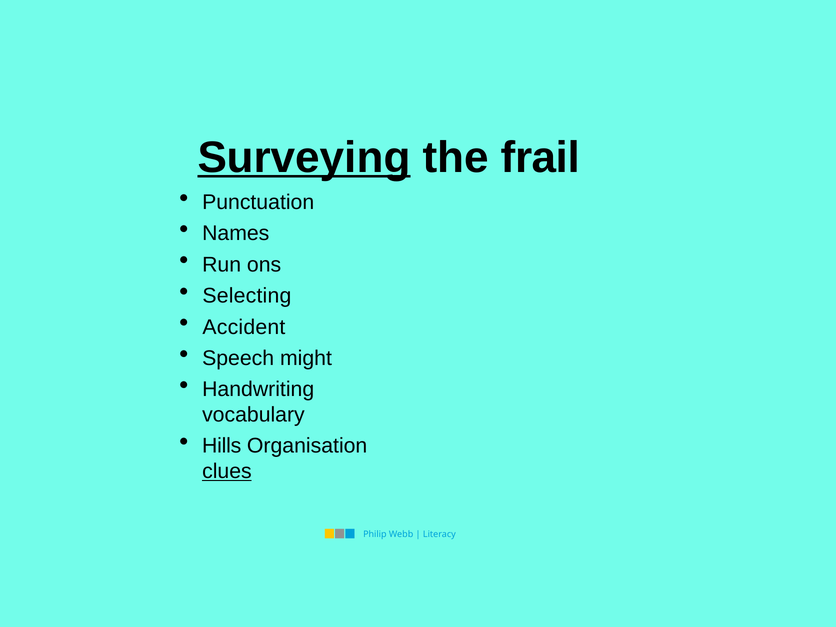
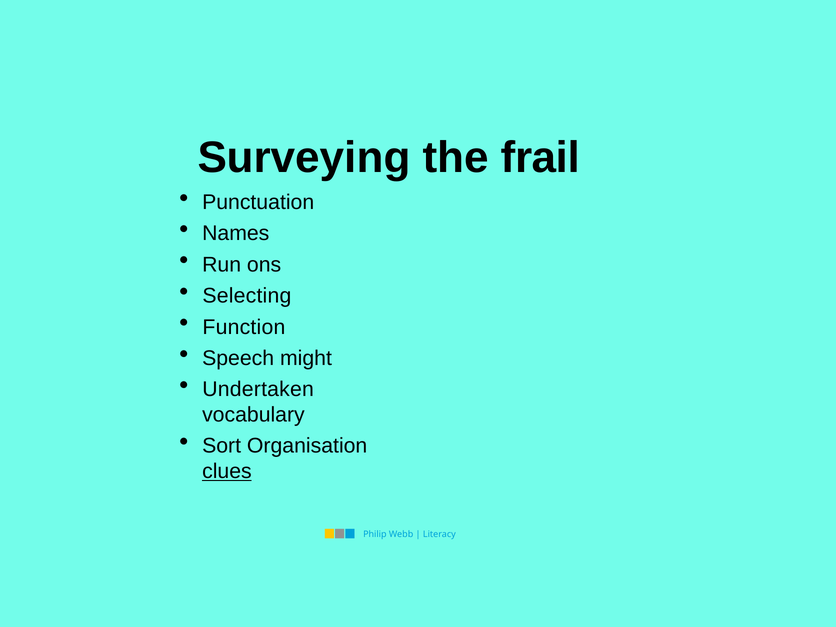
Surveying underline: present -> none (304, 157)
Accident: Accident -> Function (244, 327)
Handwriting: Handwriting -> Undertaken (258, 389)
Hills: Hills -> Sort (222, 446)
